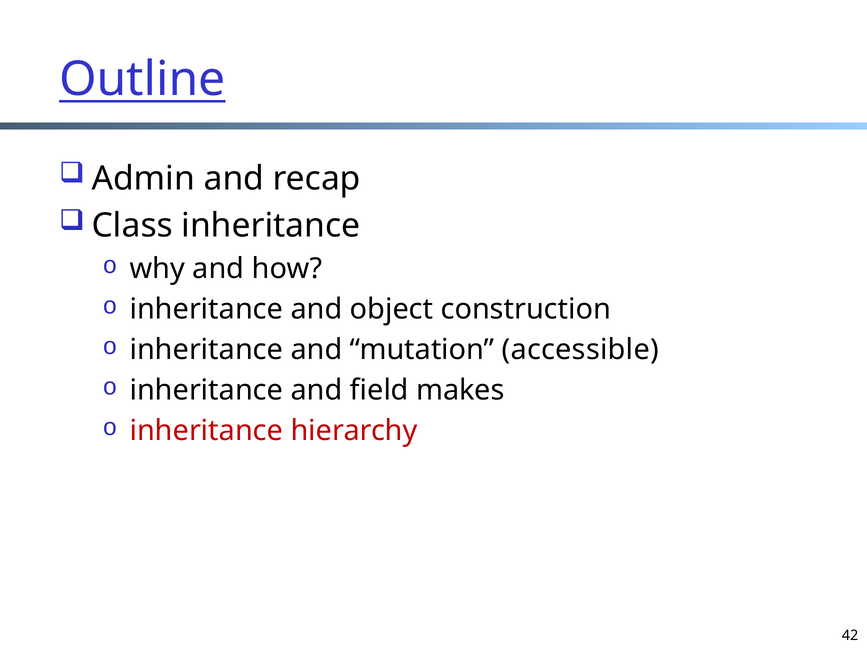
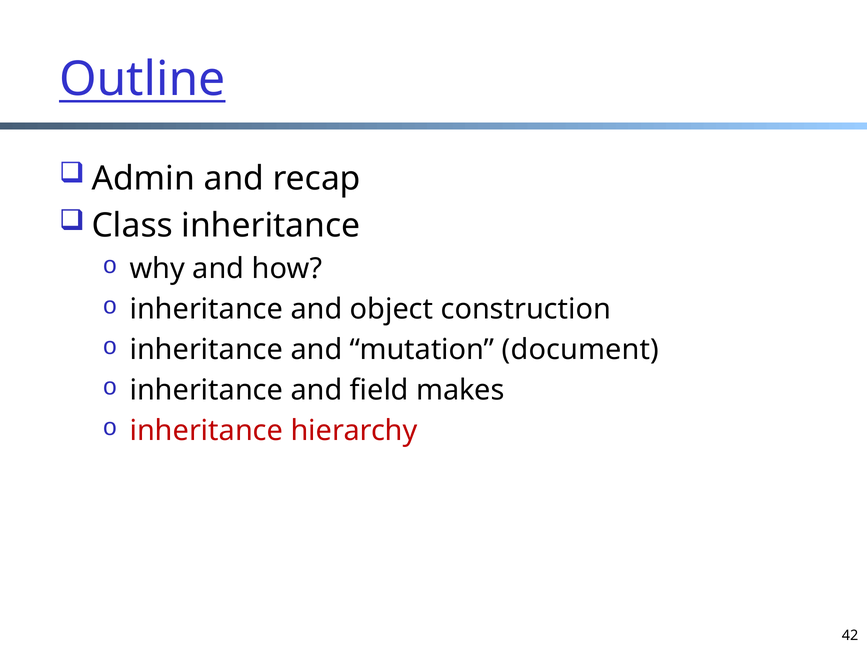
accessible: accessible -> document (580, 350)
